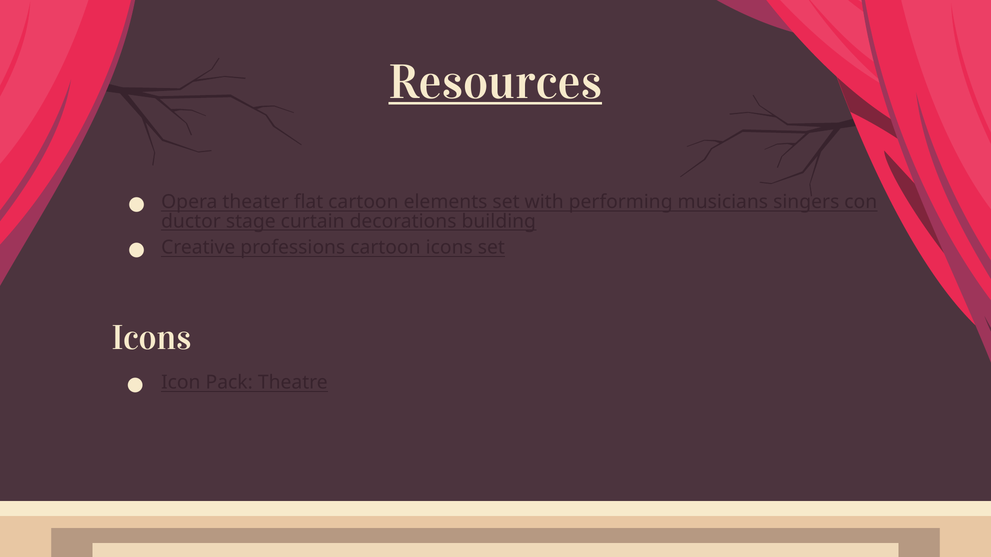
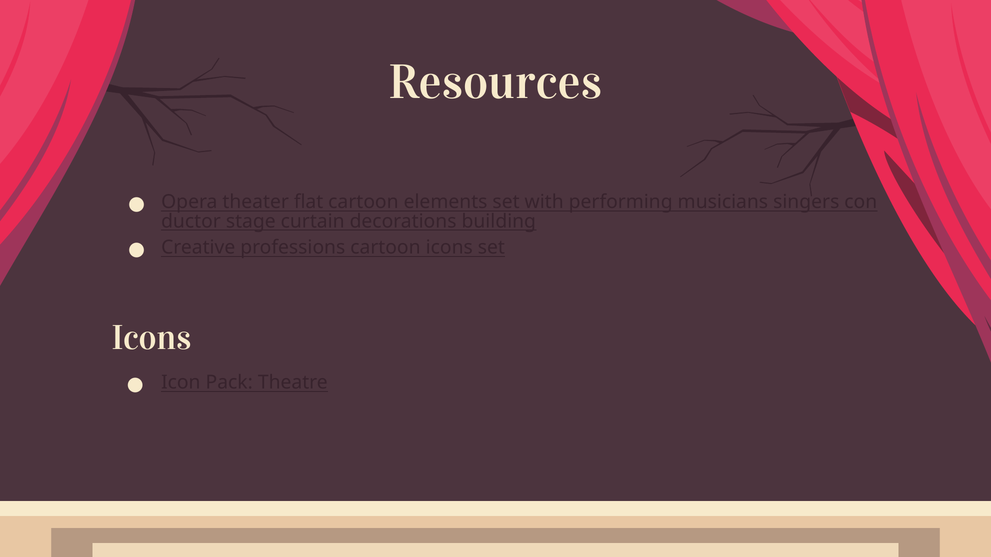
Resources underline: present -> none (495, 83)
